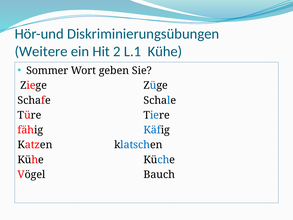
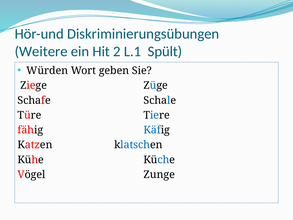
L.1 Kühe: Kühe -> Spült (165, 51)
Sommer: Sommer -> Würden (47, 71)
Bauch: Bauch -> Zunge (159, 174)
